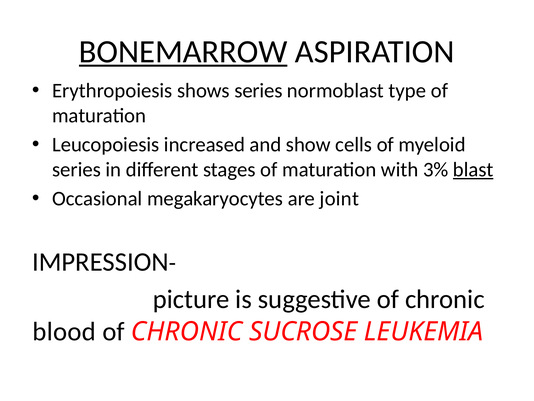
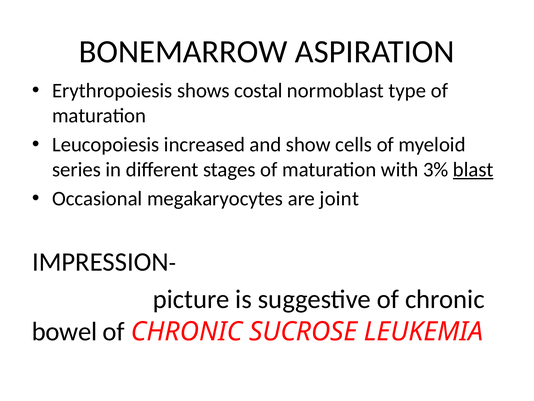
BONEMARROW underline: present -> none (183, 52)
shows series: series -> costal (258, 91)
blood: blood -> bowel (64, 331)
